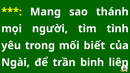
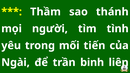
Mang: Mang -> Thầm (45, 12)
biết: biết -> tiến (94, 46)
